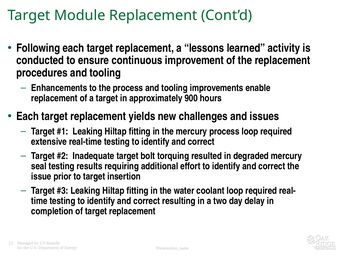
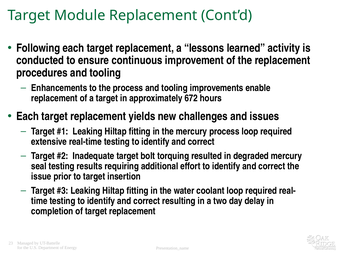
900: 900 -> 672 (191, 99)
